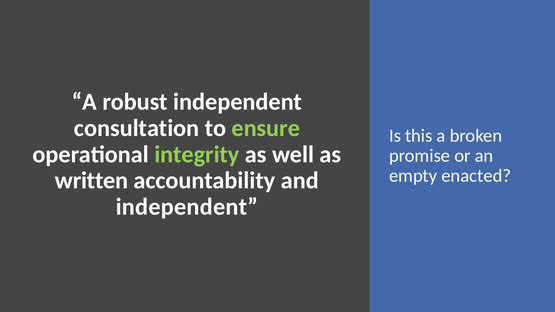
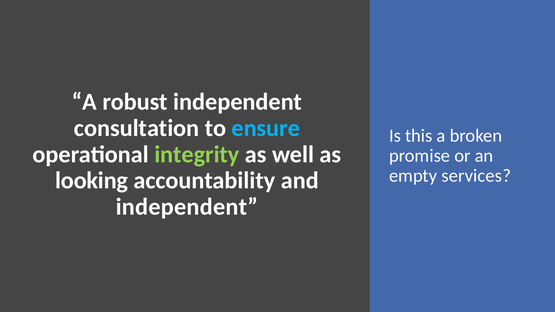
ensure colour: light green -> light blue (266, 128)
enacted: enacted -> services (476, 176)
written: written -> looking (92, 181)
